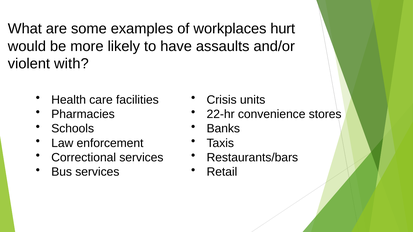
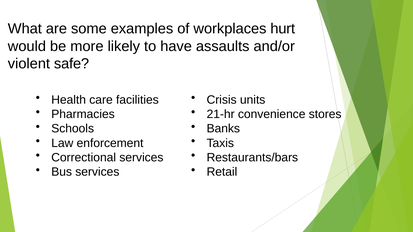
with: with -> safe (72, 64)
22-hr: 22-hr -> 21-hr (221, 114)
